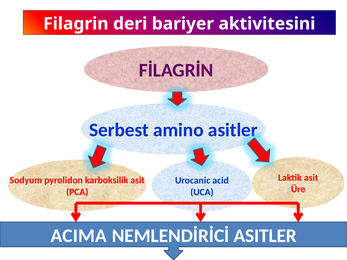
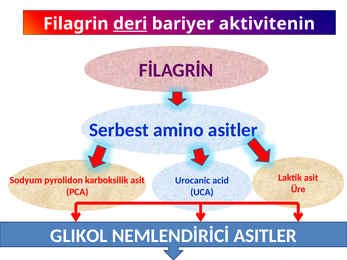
deri underline: none -> present (130, 24)
aktivitesini: aktivitesini -> aktivitenin (267, 24)
ACIMA: ACIMA -> GLIKOL (79, 236)
